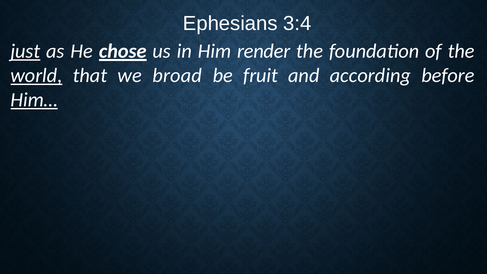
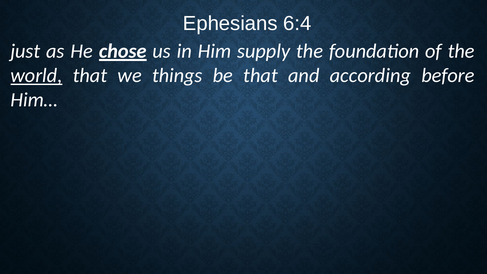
3:4: 3:4 -> 6:4 (297, 23)
just underline: present -> none (25, 51)
render: render -> supply (264, 51)
broad: broad -> things (177, 76)
be fruit: fruit -> that (261, 76)
Him… underline: present -> none (34, 100)
